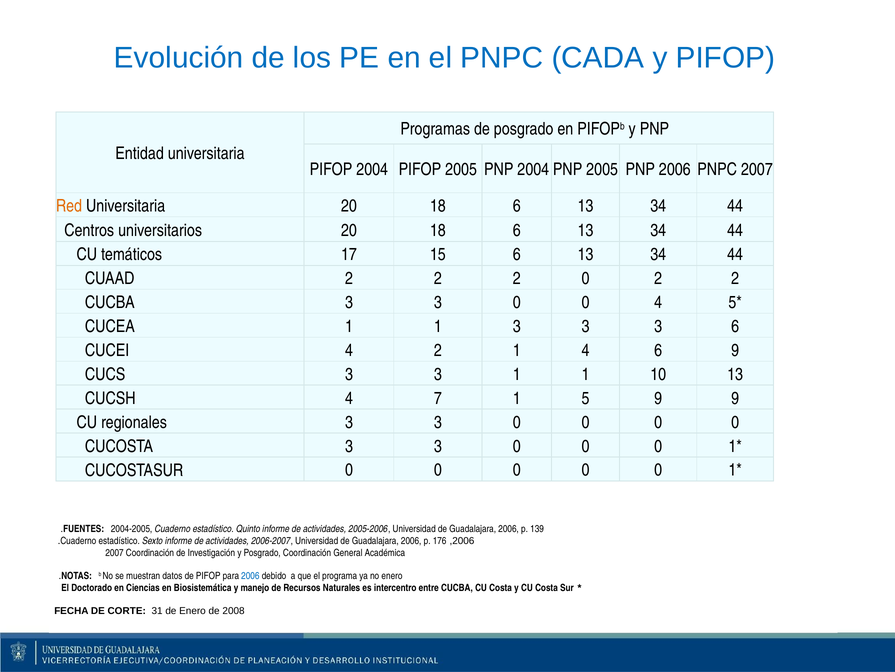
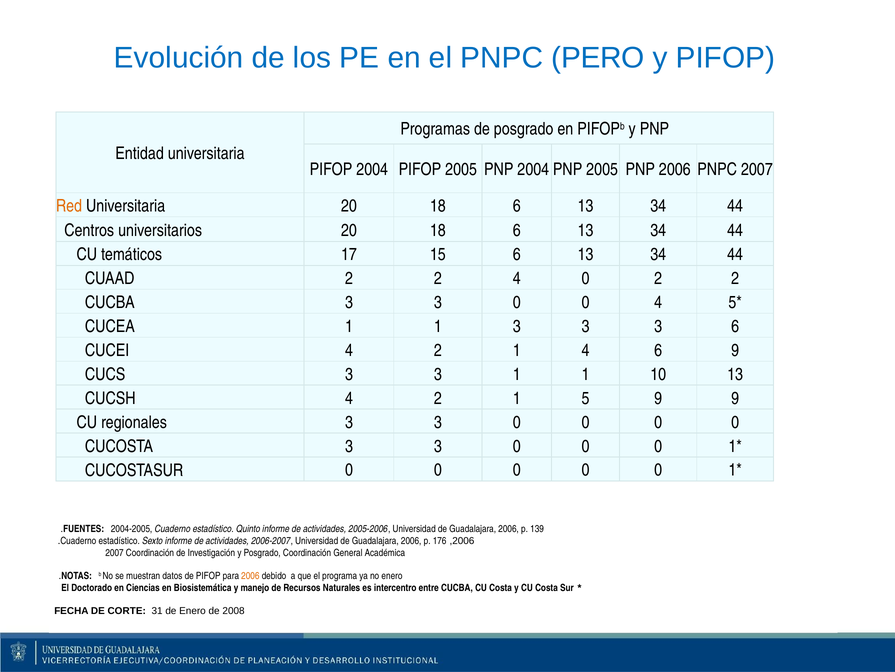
CADA: CADA -> PERO (598, 58)
2 2 2: 2 -> 4 (517, 278)
CUCSH 4 7: 7 -> 2 (438, 398)
2006 colour: blue -> orange (250, 575)
